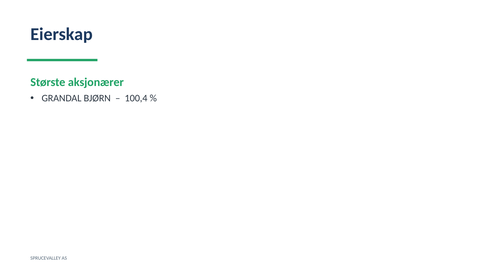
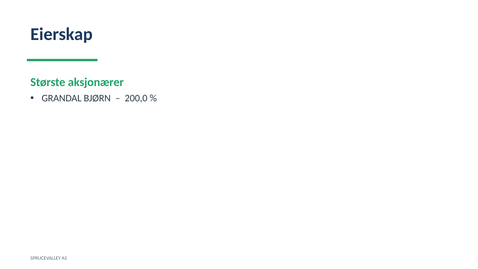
100,4: 100,4 -> 200,0 (136, 98)
